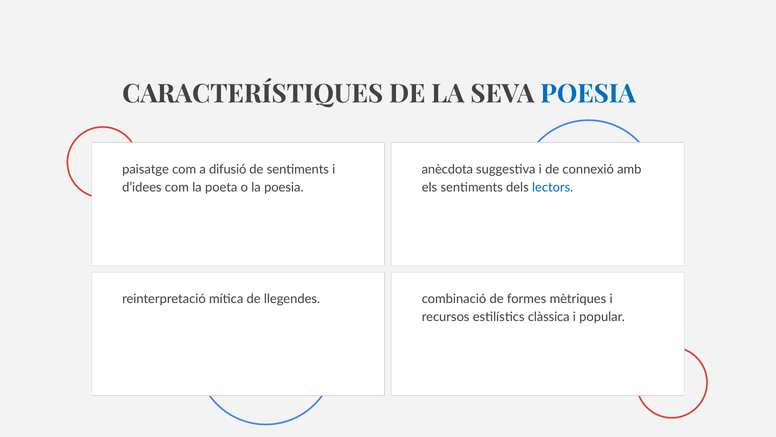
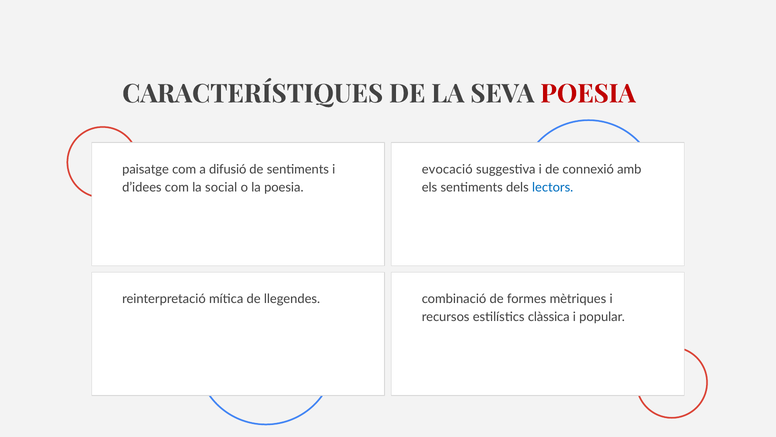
POESIA colour: blue -> red (588, 94)
anècdota: anècdota -> evocació (447, 169)
poeta: poeta -> social (221, 187)
